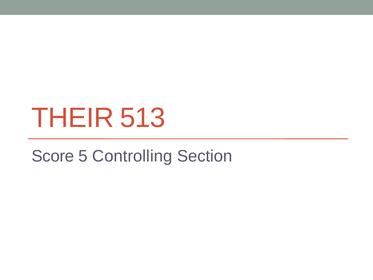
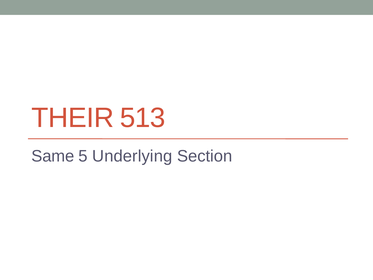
Score: Score -> Same (53, 156)
Controlling: Controlling -> Underlying (132, 156)
